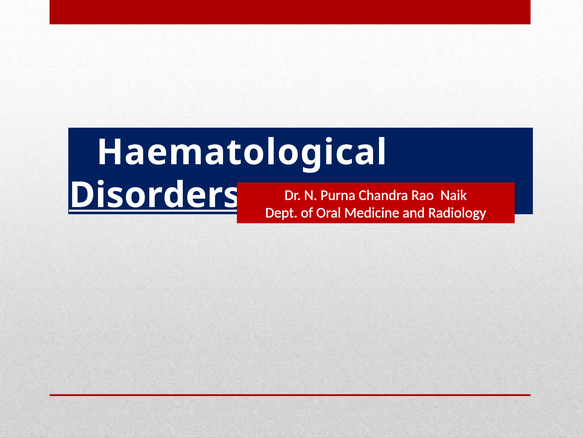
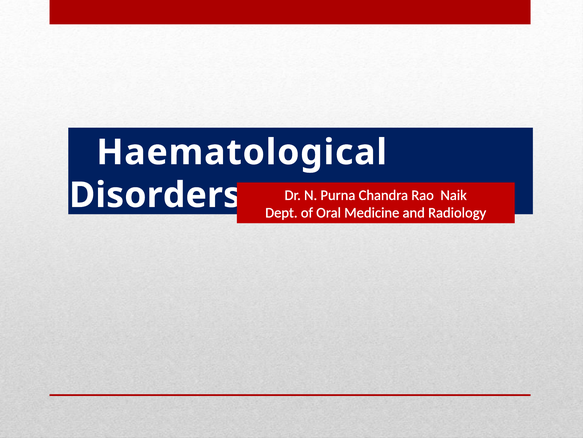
Disorders underline: present -> none (155, 195)
